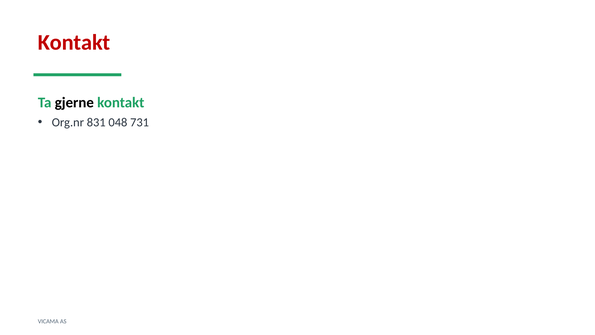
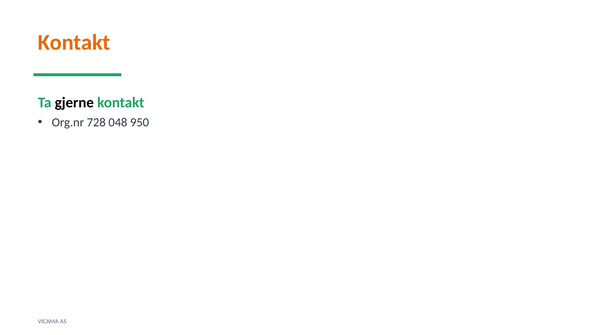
Kontakt colour: red -> orange (74, 42)
831: 831 -> 728 (96, 122)
731: 731 -> 950 (140, 122)
